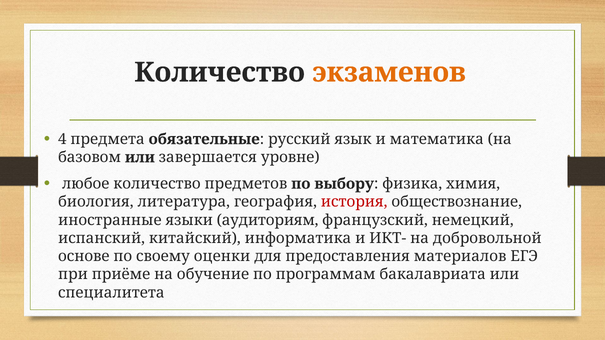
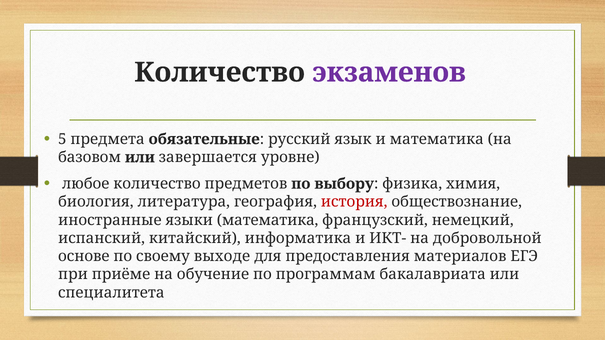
экзаменов colour: orange -> purple (389, 72)
4: 4 -> 5 (62, 139)
языки аудиториям: аудиториям -> математика (268, 220)
оценки: оценки -> выходе (222, 257)
